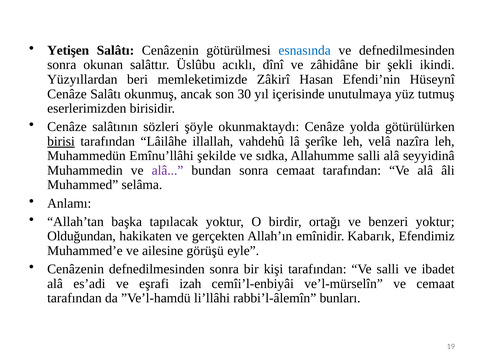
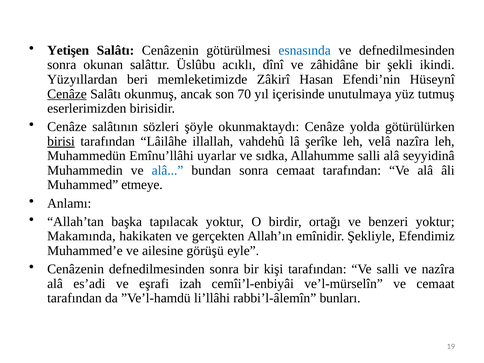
Cenâze underline: none -> present (67, 94)
30: 30 -> 70 (244, 94)
şekilde: şekilde -> uyarlar (217, 156)
alâ colour: purple -> blue (168, 170)
selâma: selâma -> etmeye (142, 185)
Olduğundan: Olduğundan -> Makamında (81, 236)
Kabarık: Kabarık -> Şekliyle (371, 236)
ve ibadet: ibadet -> nazîra (438, 269)
